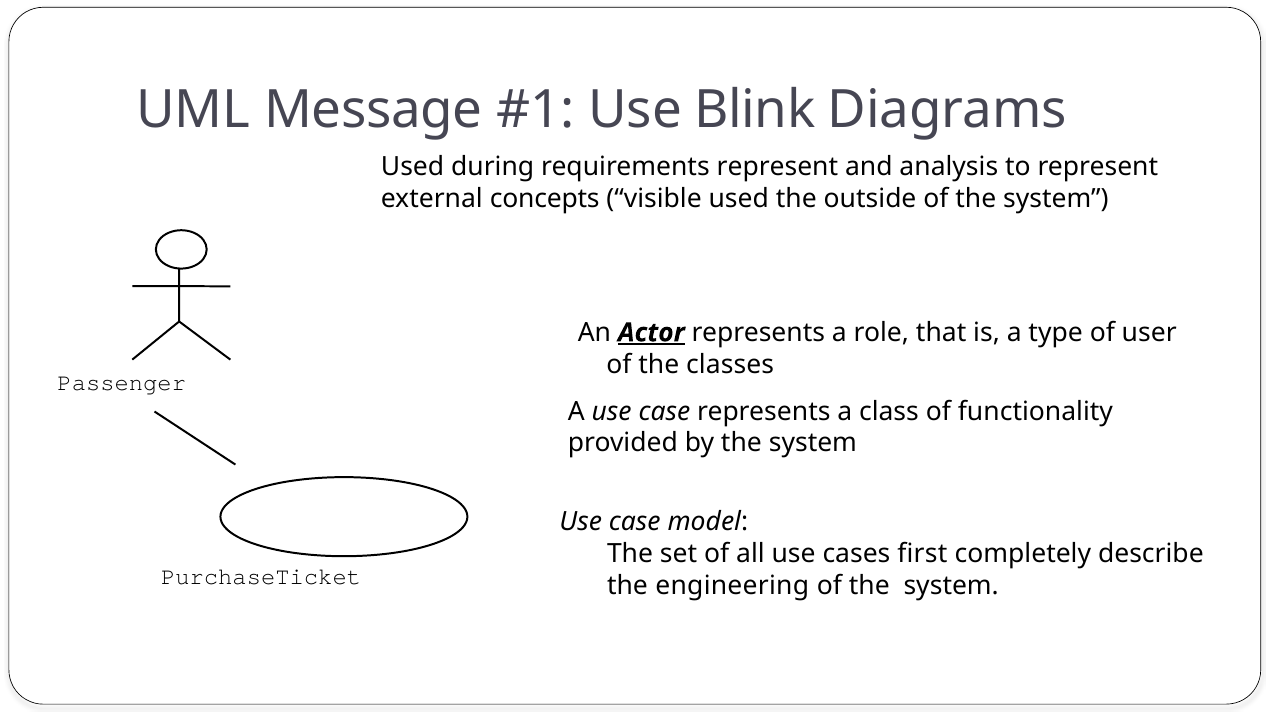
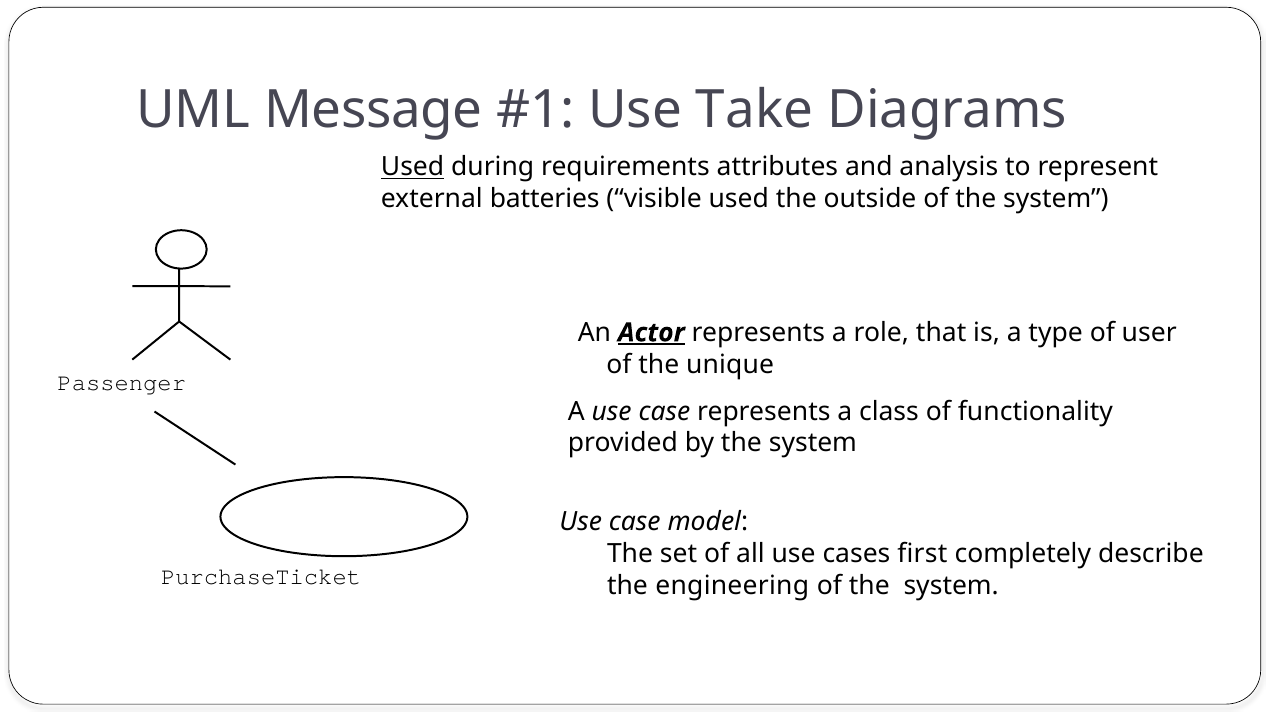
Blink: Blink -> Take (755, 110)
Used underline: none -> present (413, 167)
requirements represent: represent -> attributes (777, 167)
concepts: concepts -> batteries (545, 199)
classes: classes -> unique (730, 365)
